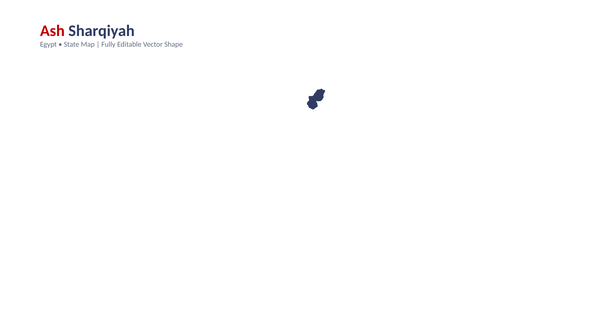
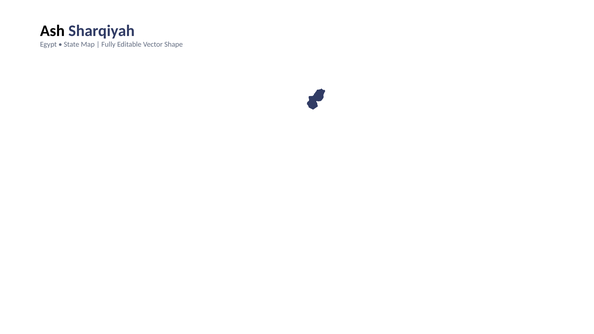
Ash colour: red -> black (52, 31)
